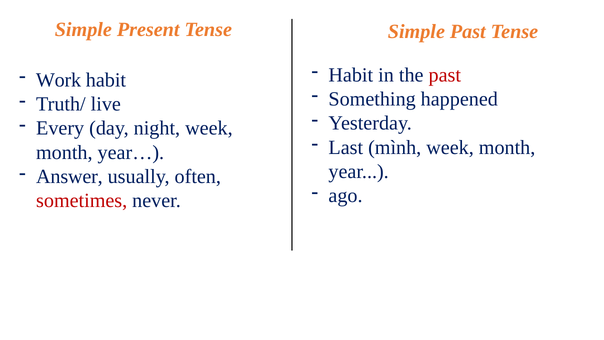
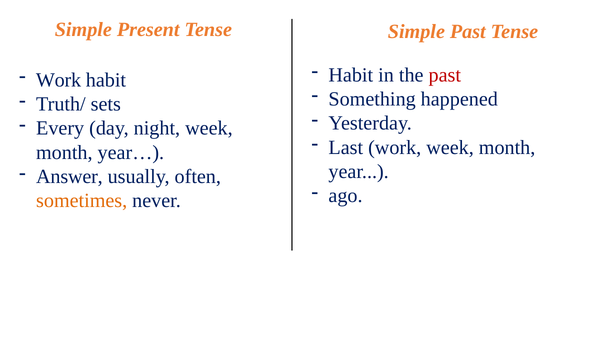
live: live -> sets (106, 104)
Last mình: mình -> work (395, 147)
sometimes colour: red -> orange (82, 201)
